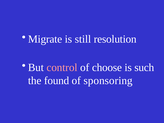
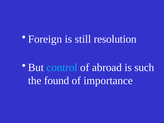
Migrate: Migrate -> Foreign (45, 39)
control colour: pink -> light blue (62, 67)
choose: choose -> abroad (107, 67)
sponsoring: sponsoring -> importance (108, 81)
